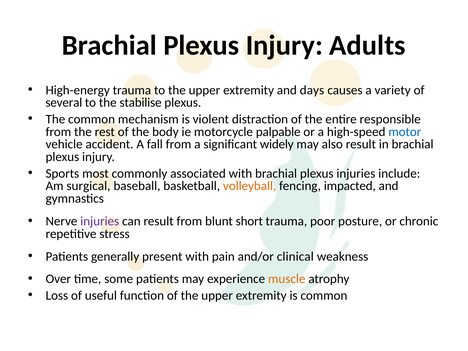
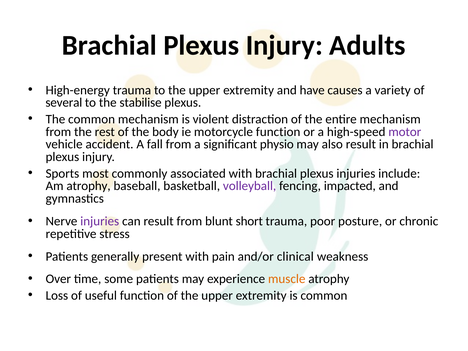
days: days -> have (312, 90)
entire responsible: responsible -> mechanism (390, 119)
motorcycle palpable: palpable -> function (278, 132)
motor colour: blue -> purple (405, 132)
widely: widely -> physio (277, 144)
Am surgical: surgical -> atrophy (89, 186)
volleyball colour: orange -> purple (250, 186)
